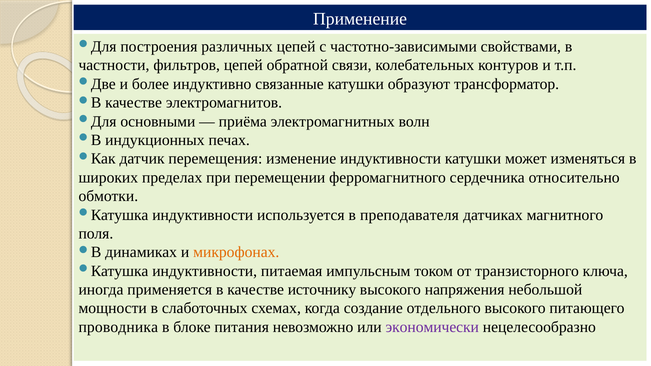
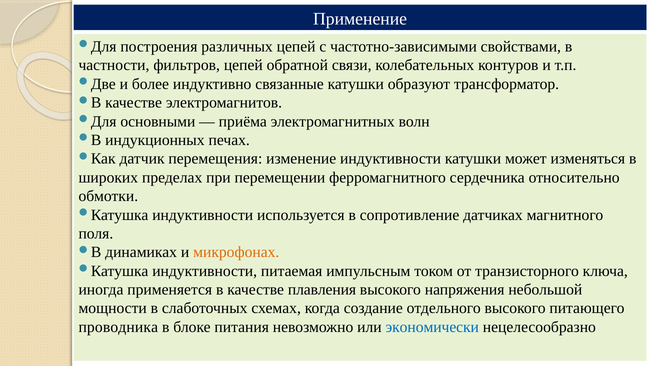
преподавателя: преподавателя -> сопротивление (410, 215)
источнику: источнику -> плавления (322, 290)
экономически colour: purple -> blue (432, 327)
